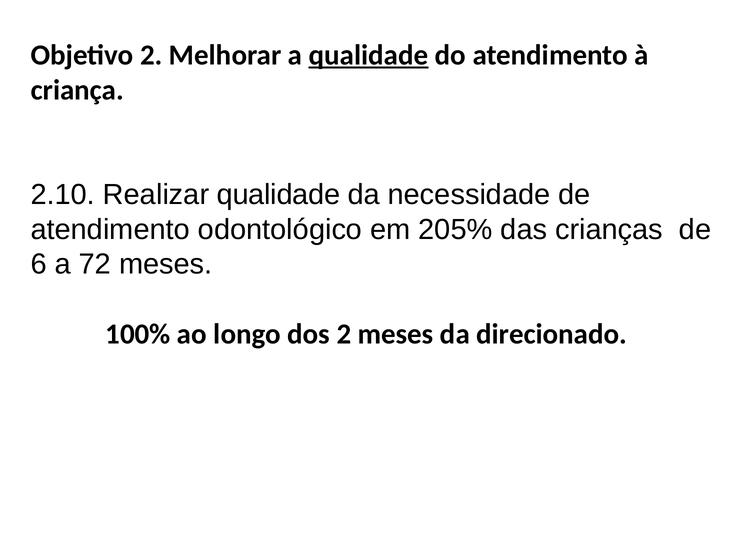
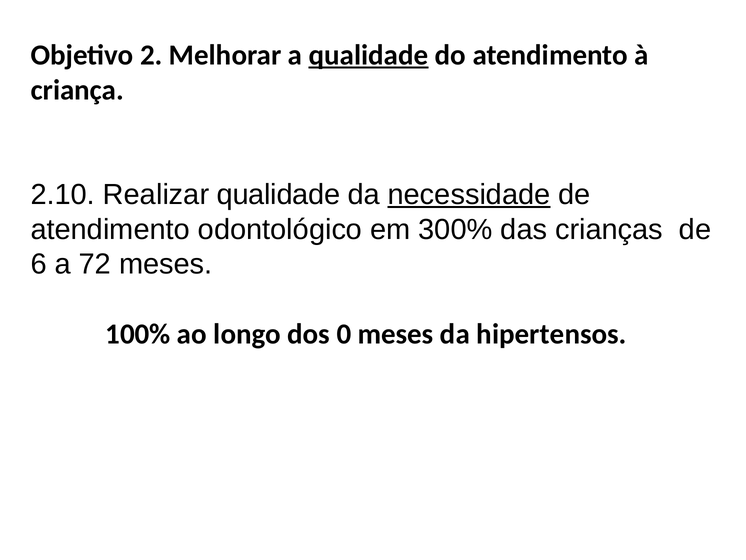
necessidade underline: none -> present (469, 194)
205%: 205% -> 300% (455, 229)
dos 2: 2 -> 0 (344, 334)
direcionado: direcionado -> hipertensos (552, 334)
